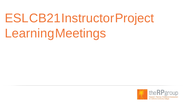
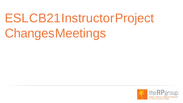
Learning: Learning -> Changes (30, 33)
